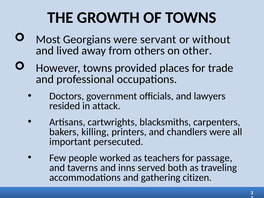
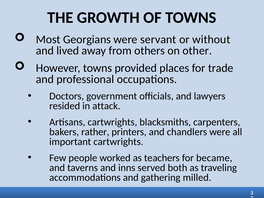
killing: killing -> rather (95, 132)
important persecuted: persecuted -> cartwrights (118, 142)
passage: passage -> became (214, 158)
citizen: citizen -> milled (197, 178)
